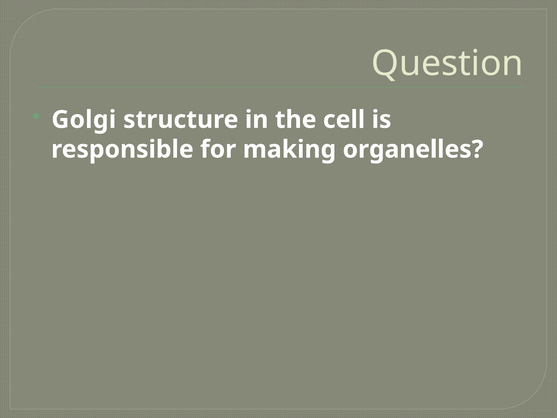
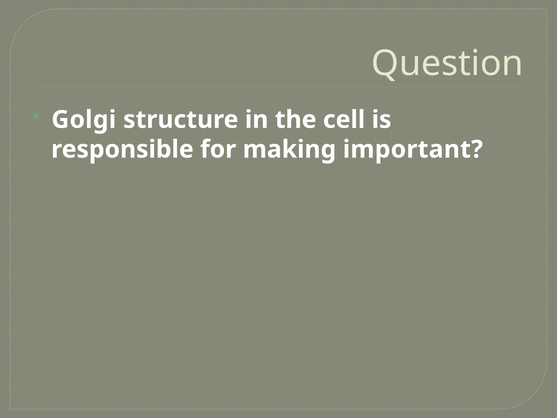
organelles: organelles -> important (413, 149)
